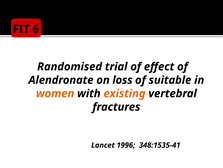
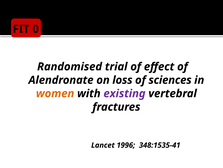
6: 6 -> 0 (36, 29)
suitable: suitable -> sciences (170, 80)
existing colour: orange -> purple (124, 93)
